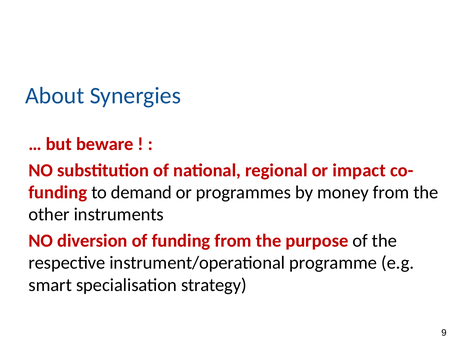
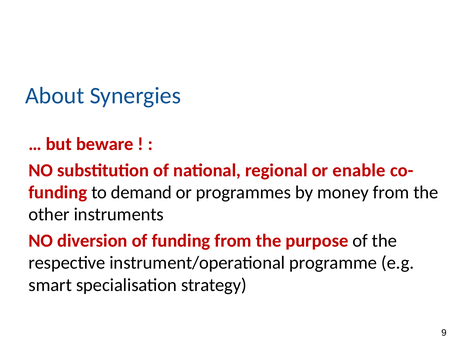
impact: impact -> enable (359, 170)
